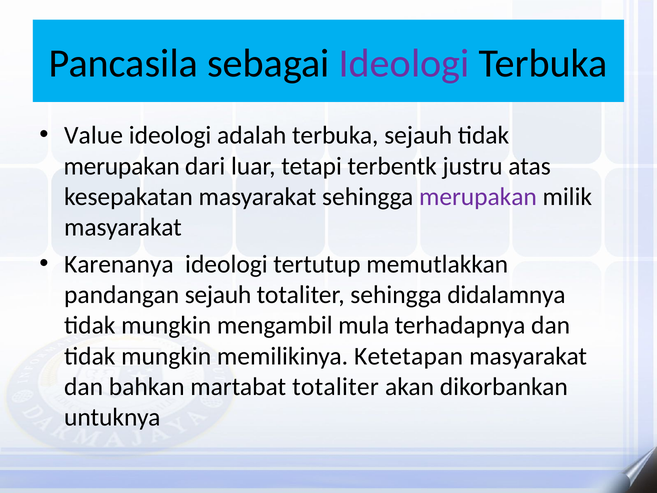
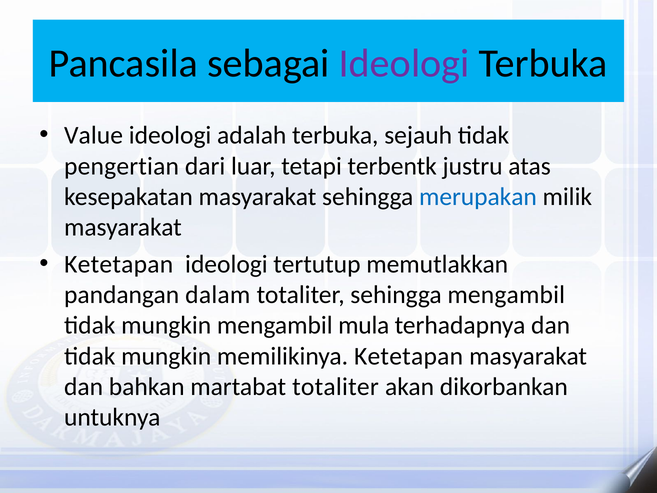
merupakan: merupakan -> pengertian (122, 166)
merupakan colour: purple -> blue (478, 197)
Karenanya: Karenanya -> Ketetapan (119, 264)
pandangan sejauh: sejauh -> dalam (218, 295)
sehingga didalamnya: didalamnya -> mengambil (506, 295)
